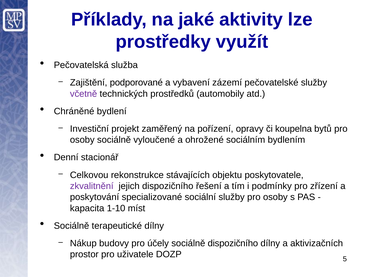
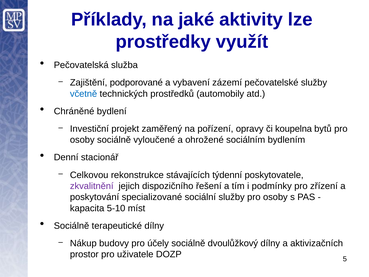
včetně colour: purple -> blue (84, 94)
objektu: objektu -> týdenní (227, 175)
1-10: 1-10 -> 5-10 (116, 208)
sociálně dispozičního: dispozičního -> dvoulůžkový (233, 243)
